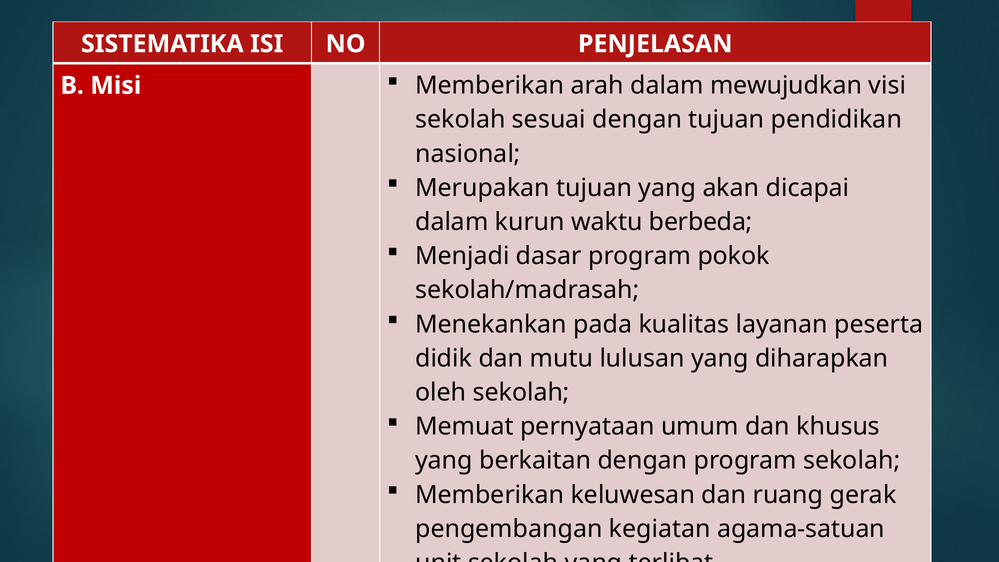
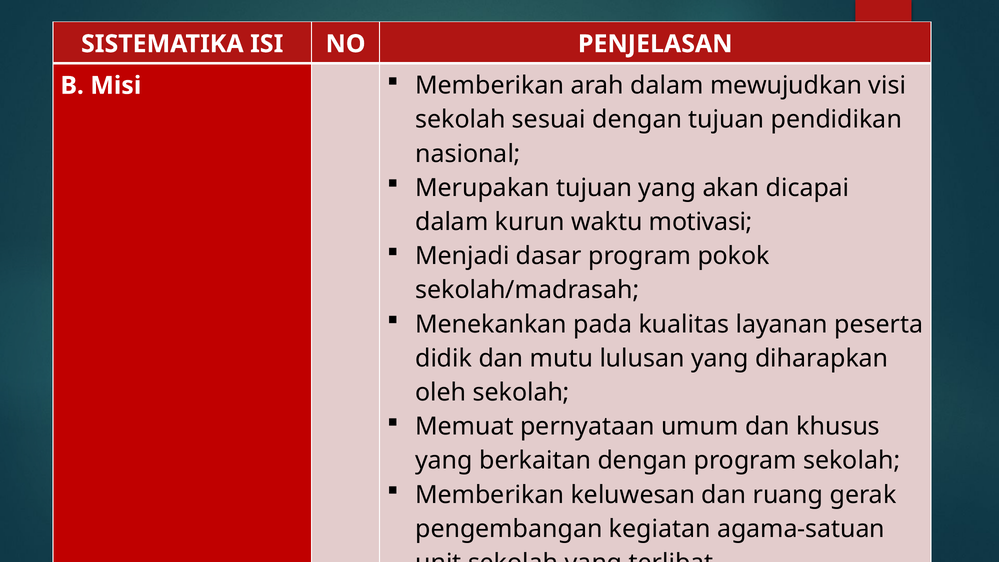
berbeda: berbeda -> motivasi (701, 222)
